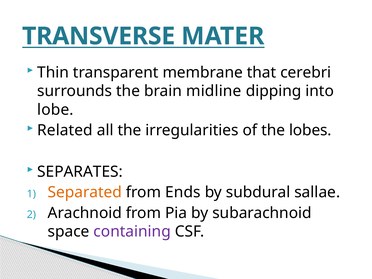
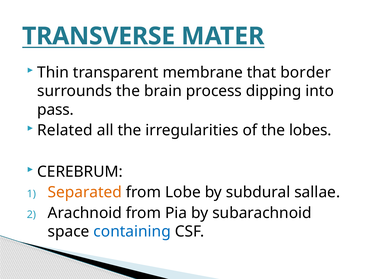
cerebri: cerebri -> border (306, 72)
midline: midline -> process (214, 91)
lobe: lobe -> pass (56, 110)
SEPARATES: SEPARATES -> CEREBRUM (80, 172)
Ends: Ends -> Lobe (183, 192)
containing colour: purple -> blue (132, 232)
